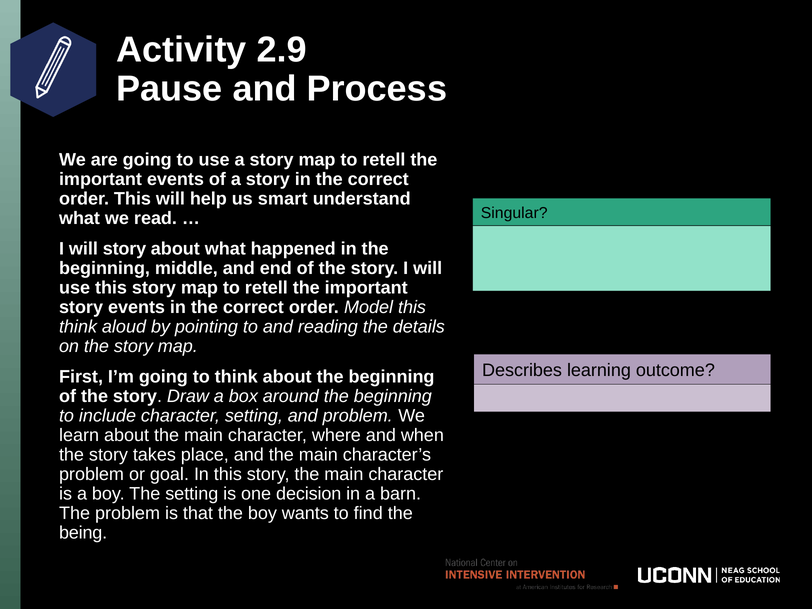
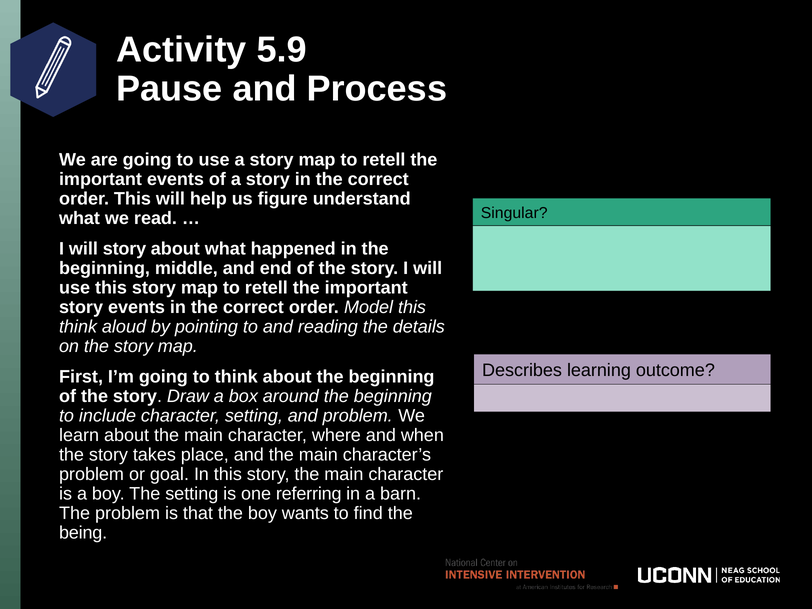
2.9: 2.9 -> 5.9 (282, 50)
smart: smart -> figure (283, 199)
decision: decision -> referring (309, 494)
